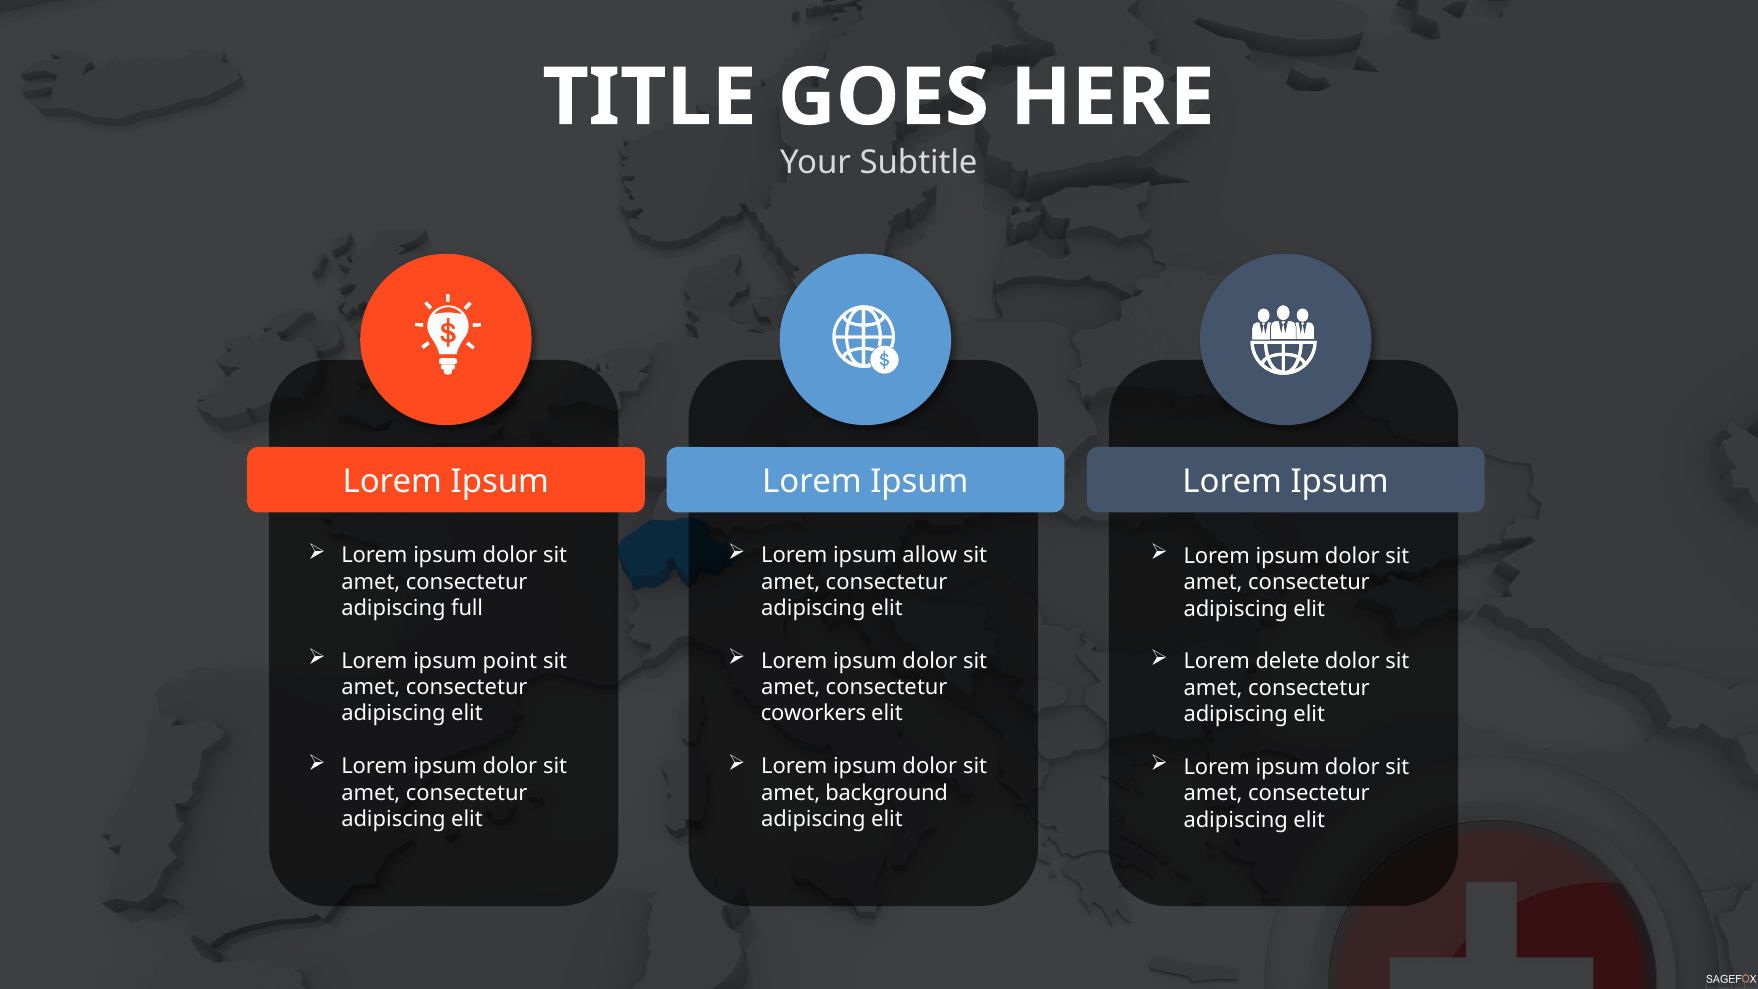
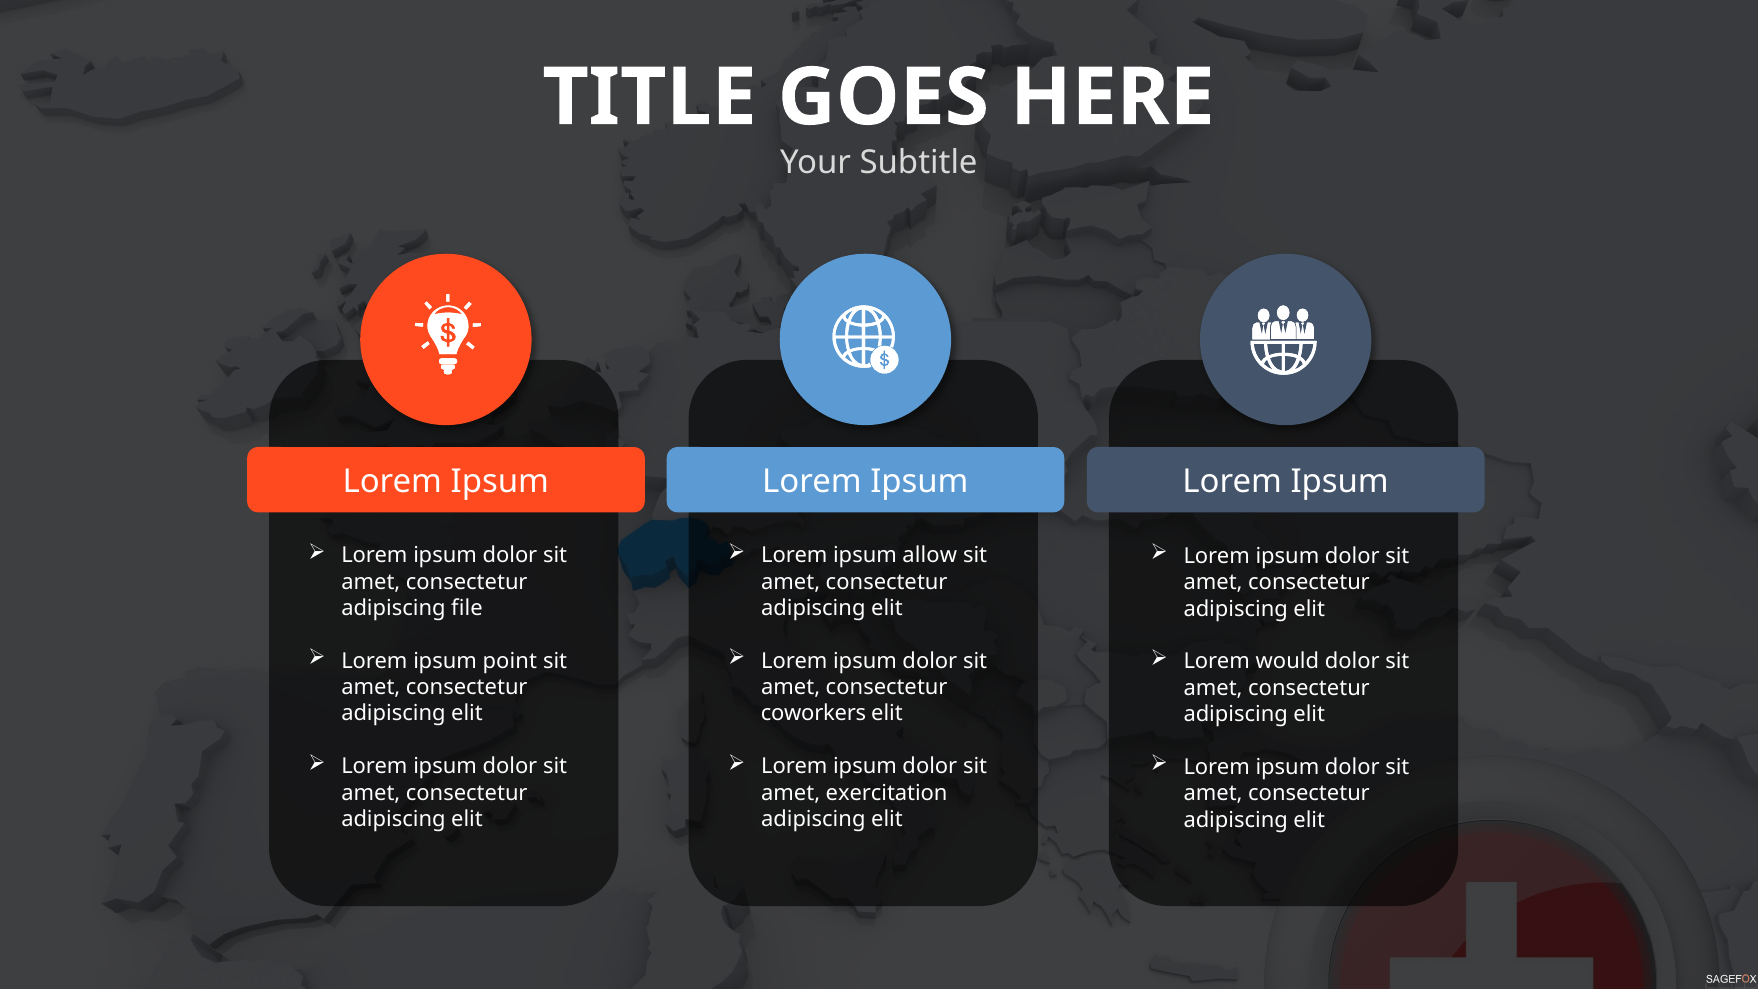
full: full -> file (467, 608)
delete: delete -> would (1287, 661)
background: background -> exercitation (887, 793)
